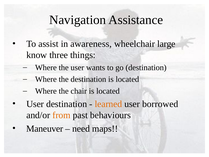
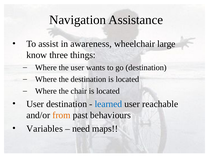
learned colour: orange -> blue (108, 104)
borrowed: borrowed -> reachable (160, 104)
Maneuver: Maneuver -> Variables (45, 128)
